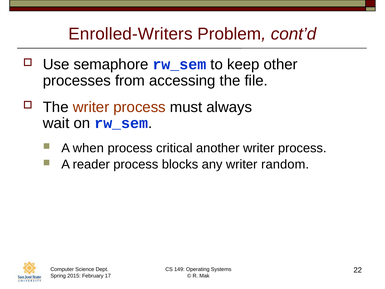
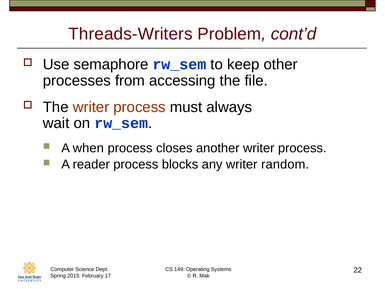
Enrolled-Writers: Enrolled-Writers -> Threads-Writers (130, 34)
critical: critical -> closes (174, 148)
